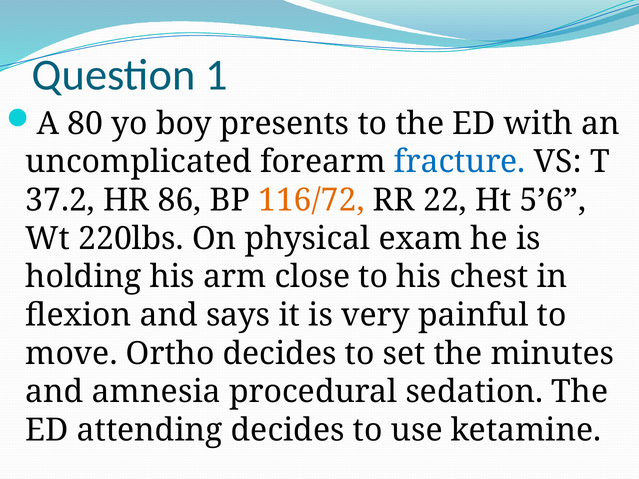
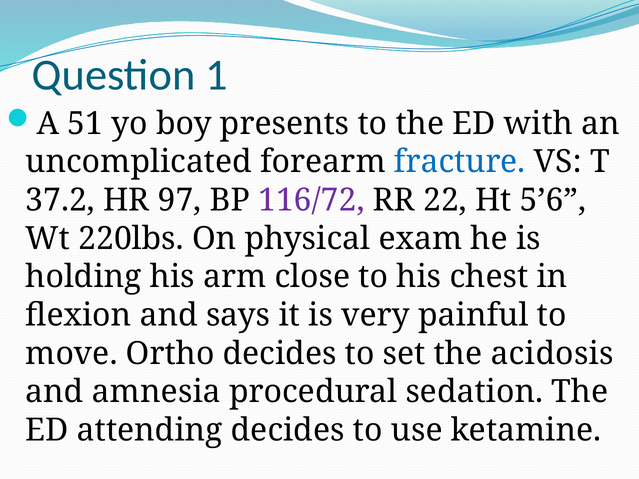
80: 80 -> 51 (85, 124)
86: 86 -> 97 (180, 200)
116/72 colour: orange -> purple (311, 200)
minutes: minutes -> acidosis (552, 354)
